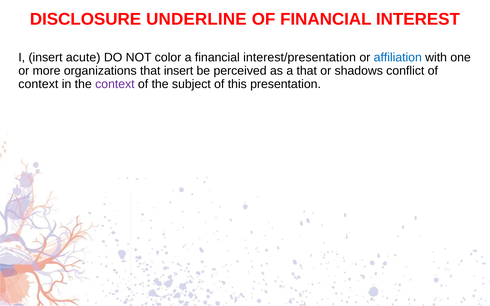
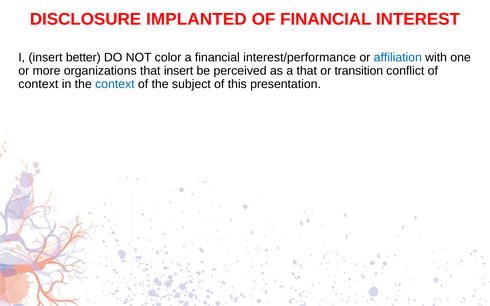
UNDERLINE: UNDERLINE -> IMPLANTED (196, 19)
acute: acute -> better (83, 58)
interest/presentation: interest/presentation -> interest/performance (300, 58)
shadows: shadows -> transition (359, 71)
context colour: purple -> blue (115, 84)
